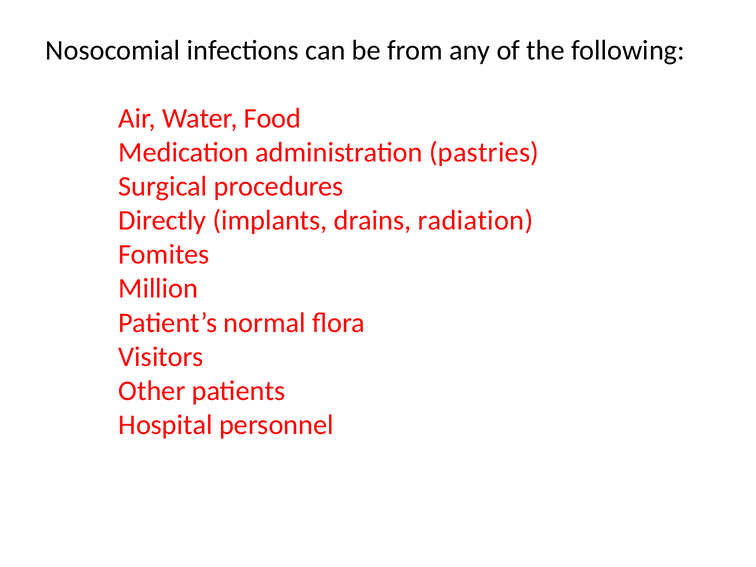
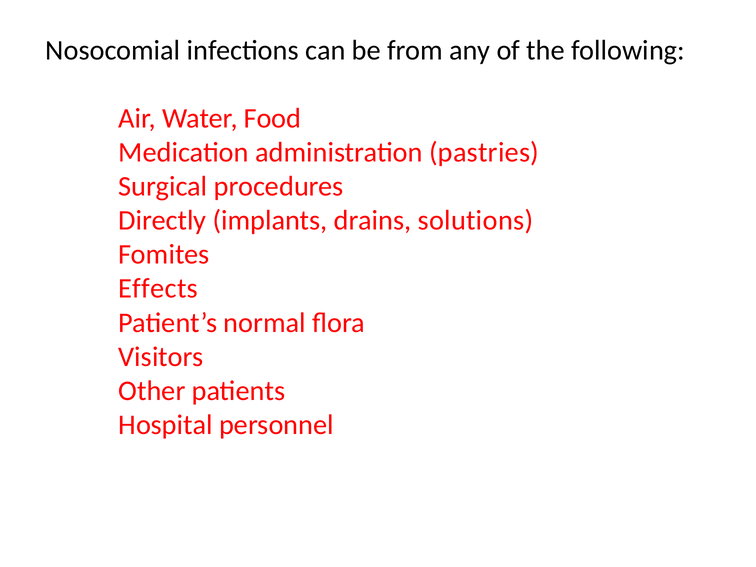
radiation: radiation -> solutions (475, 221)
Million: Million -> Effects (158, 289)
